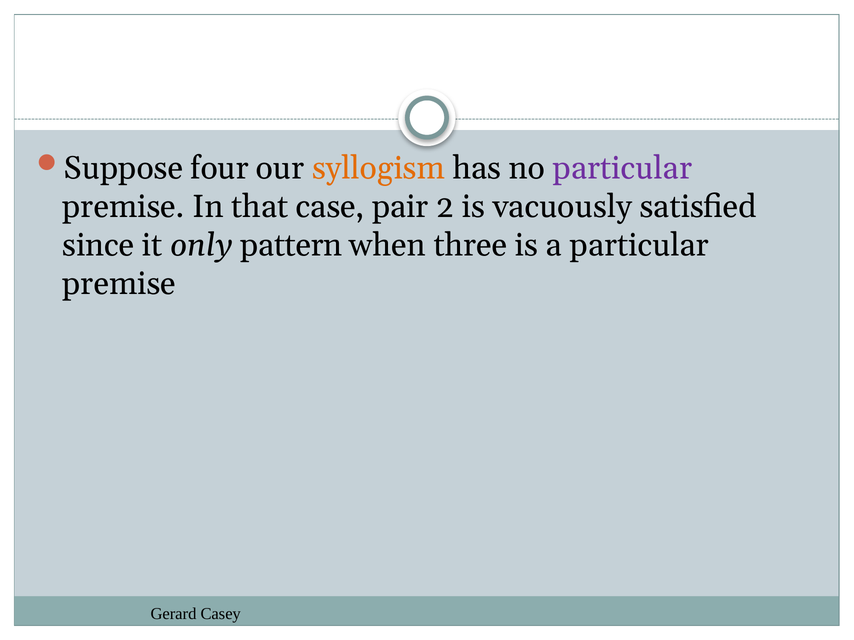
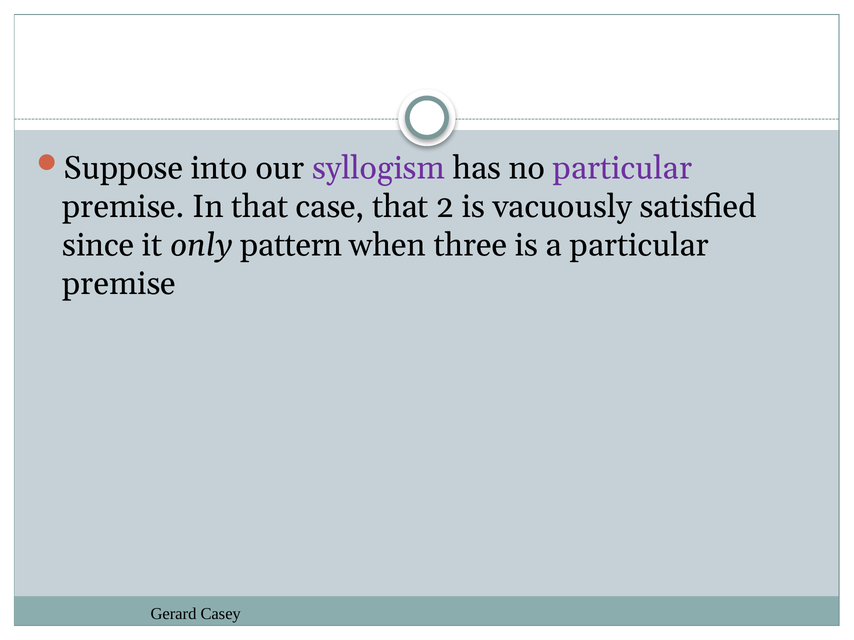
four: four -> into (219, 168)
syllogism colour: orange -> purple (378, 168)
case pair: pair -> that (400, 207)
